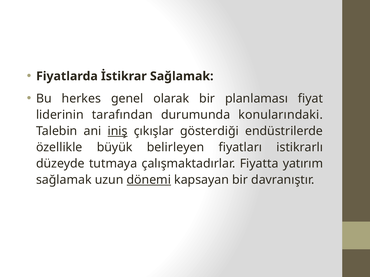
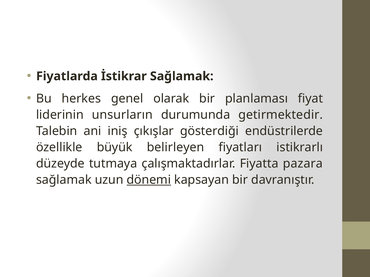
tarafından: tarafından -> unsurların (122, 115)
konularındaki: konularındaki -> getirmektedir (281, 115)
iniş underline: present -> none (118, 131)
yatırım: yatırım -> pazara (303, 164)
